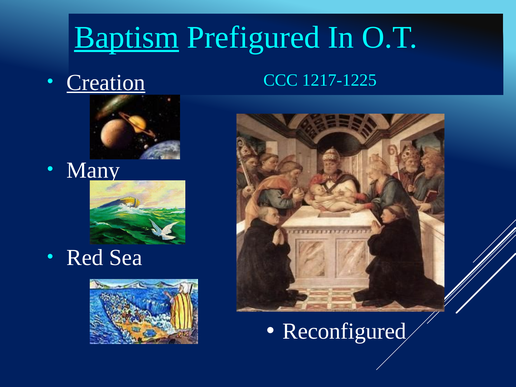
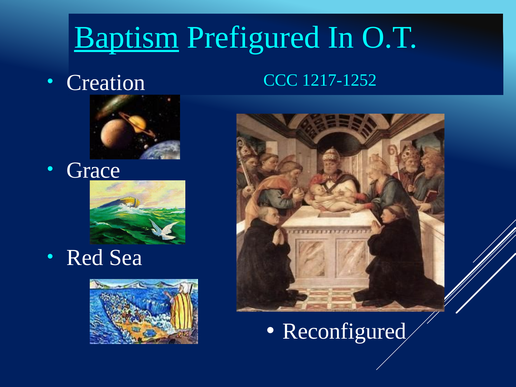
1217-1225: 1217-1225 -> 1217-1252 (339, 80)
Creation underline: present -> none (106, 83)
Many: Many -> Grace (93, 170)
